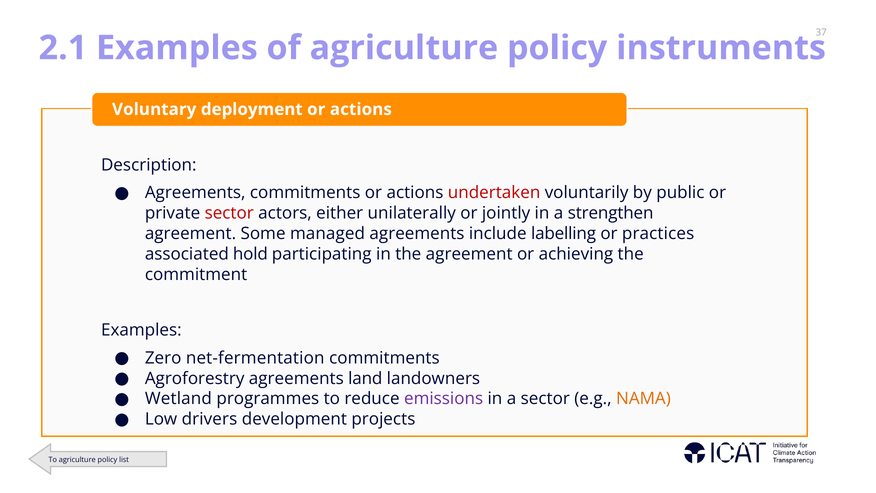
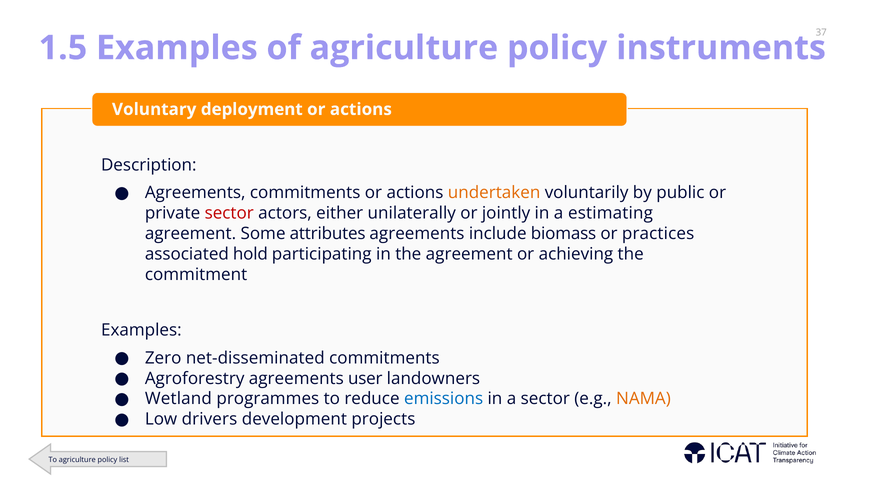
2.1: 2.1 -> 1.5 (63, 48)
undertaken colour: red -> orange (494, 193)
strengthen: strengthen -> estimating (611, 213)
managed: managed -> attributes (328, 234)
labelling: labelling -> biomass (564, 234)
net-fermentation: net-fermentation -> net-disseminated (255, 358)
land: land -> user (365, 378)
emissions colour: purple -> blue (444, 399)
